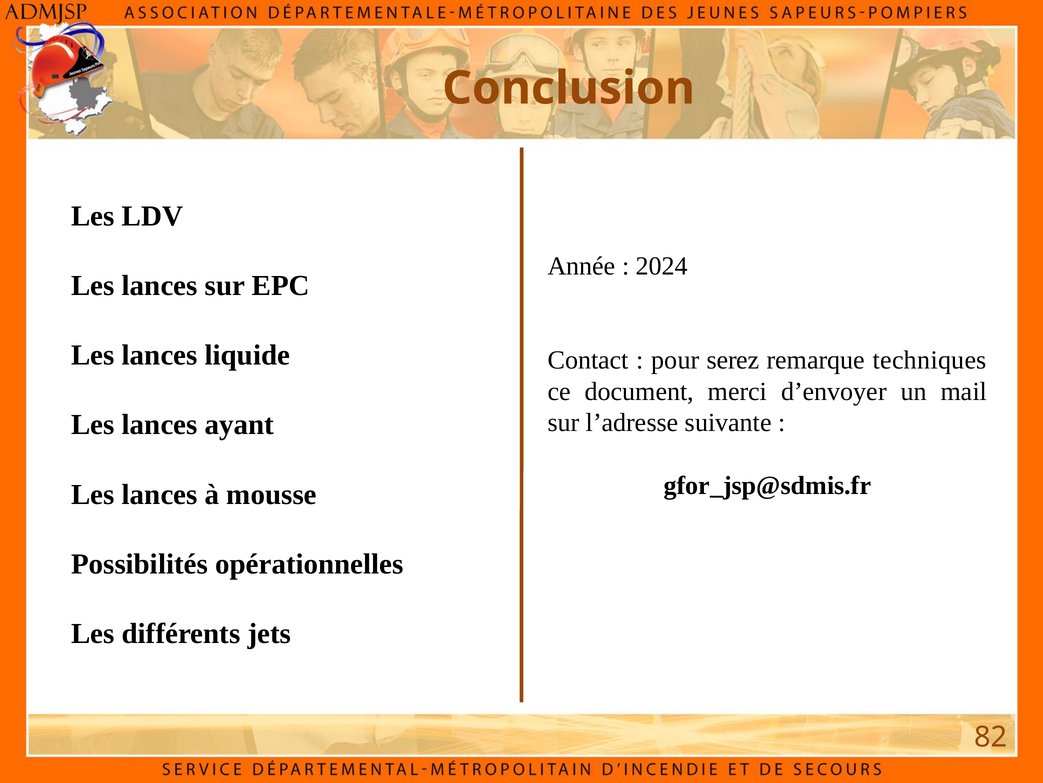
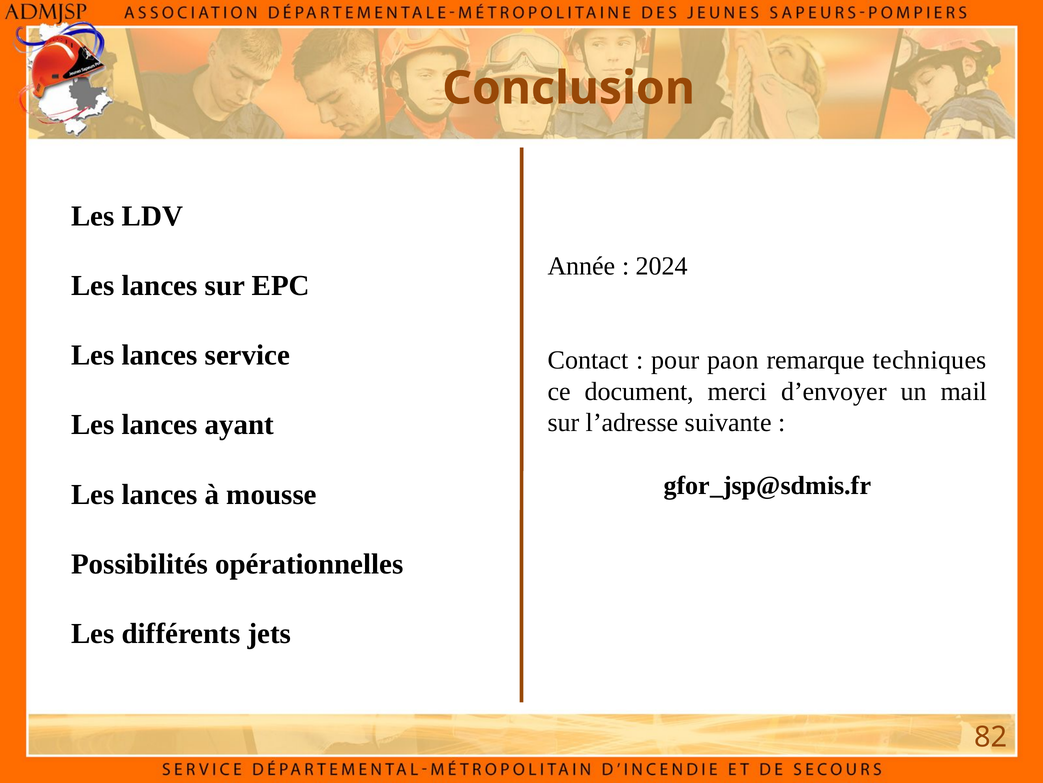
liquide: liquide -> service (247, 355)
serez: serez -> paon (733, 360)
